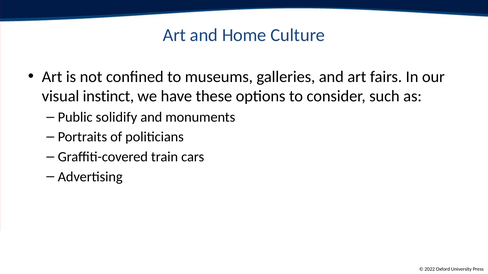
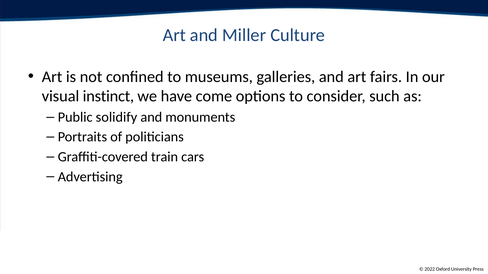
Home: Home -> Miller (244, 35)
these: these -> come (214, 96)
